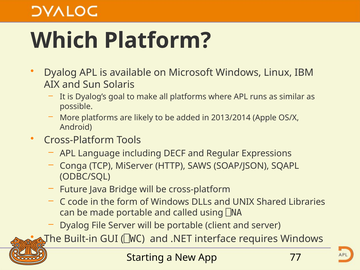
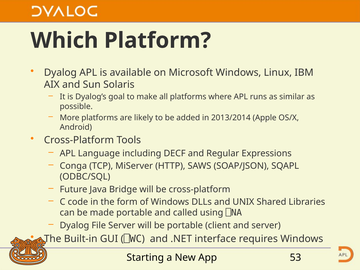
77: 77 -> 53 (295, 257)
